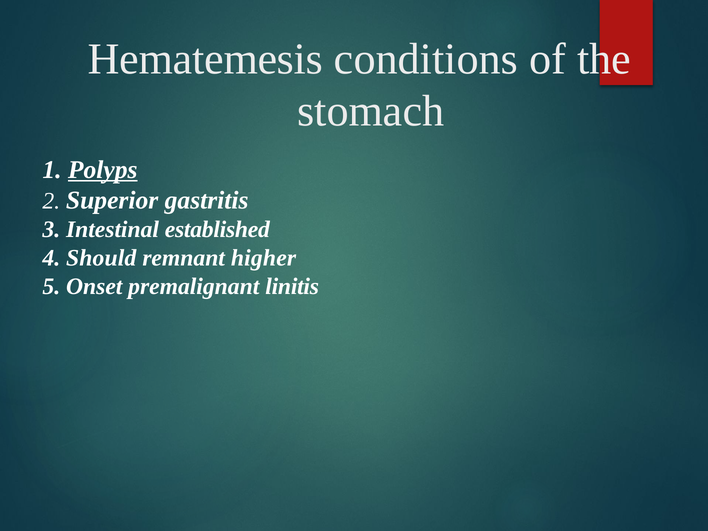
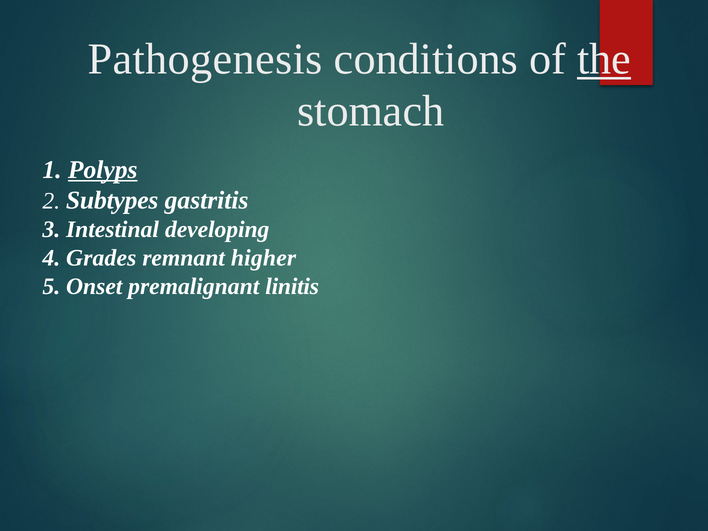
Hematemesis: Hematemesis -> Pathogenesis (205, 59)
the underline: none -> present (604, 59)
Superior: Superior -> Subtypes (112, 200)
established: established -> developing (217, 230)
Should: Should -> Grades (101, 258)
